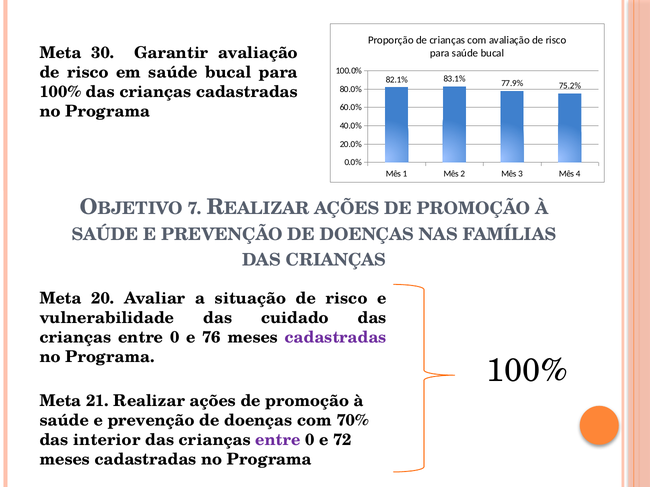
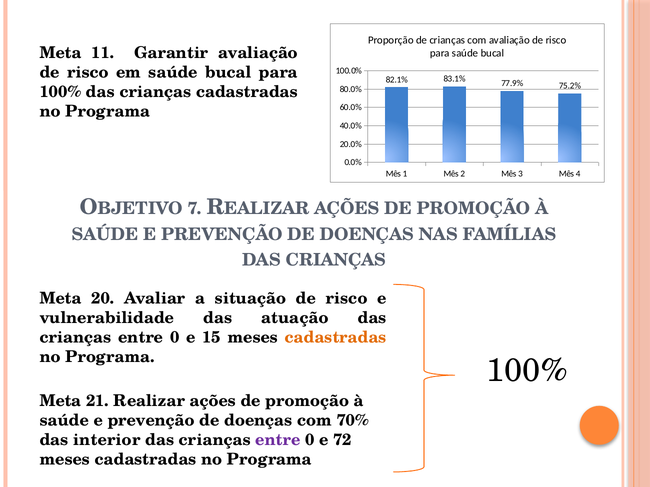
30: 30 -> 11 (103, 53)
cuidado: cuidado -> atuação (295, 318)
76: 76 -> 15 (211, 338)
cadastradas colour: purple -> orange (336, 338)
